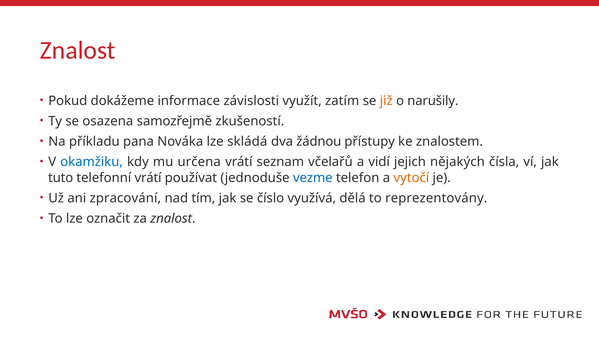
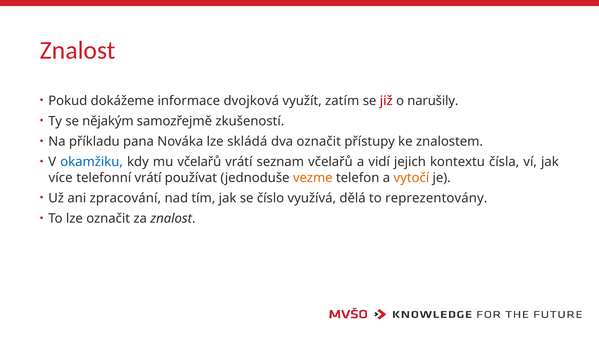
závislosti: závislosti -> dvojková (251, 101)
již colour: orange -> red (386, 101)
osazena: osazena -> nějakým (108, 121)
dva žádnou: žádnou -> označit (319, 142)
mu určena: určena -> včelařů (199, 162)
nějakých: nějakých -> kontextu (457, 162)
tuto: tuto -> více (61, 178)
vezme colour: blue -> orange (313, 178)
